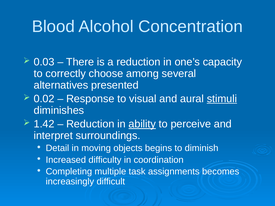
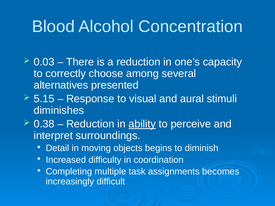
0.02: 0.02 -> 5.15 (44, 99)
stimuli underline: present -> none (222, 99)
1.42: 1.42 -> 0.38 (44, 124)
